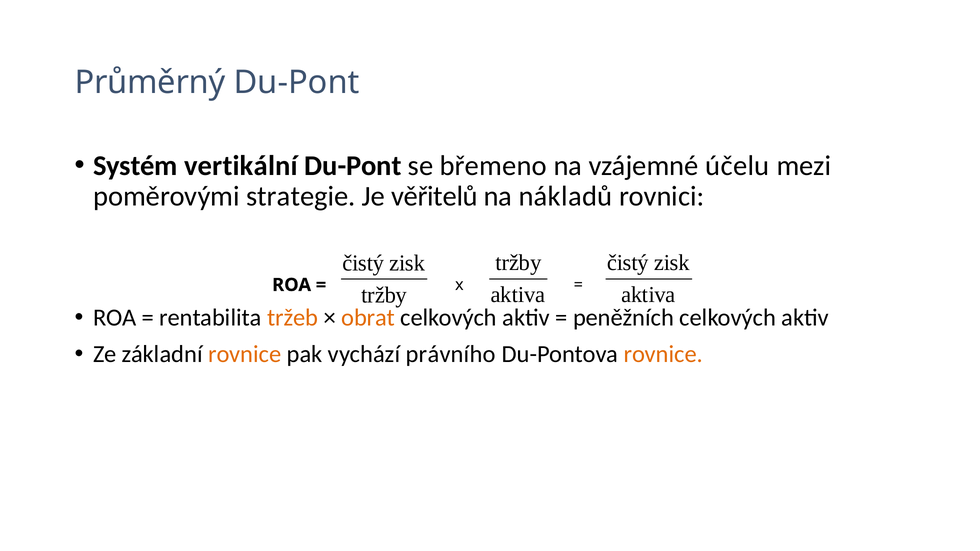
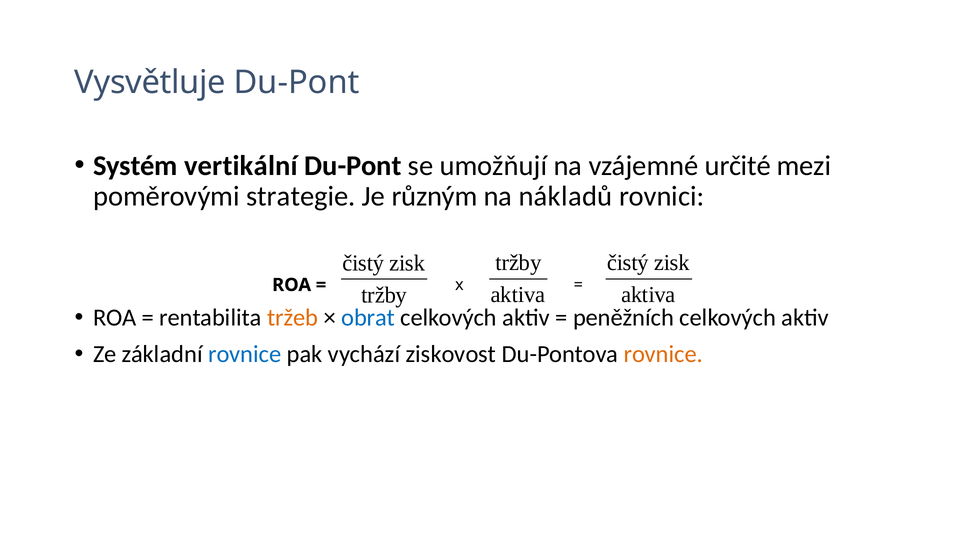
Průměrný: Průměrný -> Vysvětluje (150, 82)
břemeno: břemeno -> umožňují (493, 166)
účelu: účelu -> určité (738, 166)
věřitelů: věřitelů -> různým (434, 197)
obrat colour: orange -> blue (368, 318)
rovnice colour: orange -> blue (245, 354)
právního: právního -> ziskovost (451, 354)
